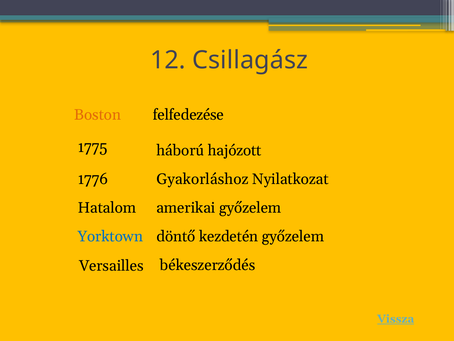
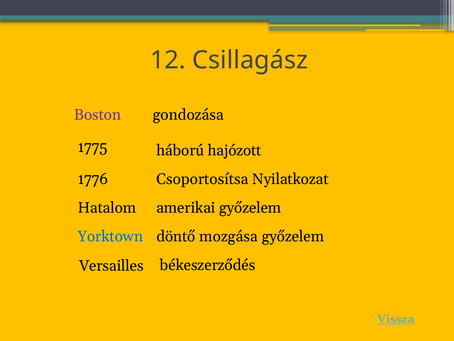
Boston colour: orange -> purple (98, 115)
felfedezése: felfedezése -> gondozása (188, 115)
Gyakorláshoz: Gyakorláshoz -> Csoportosítsa (202, 179)
kezdetén: kezdetén -> mozgása (229, 236)
